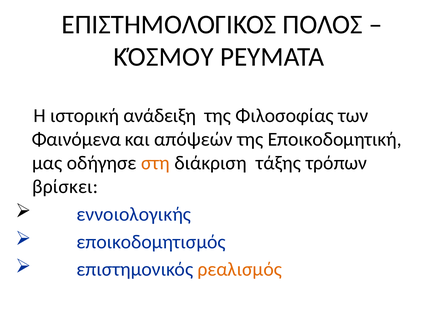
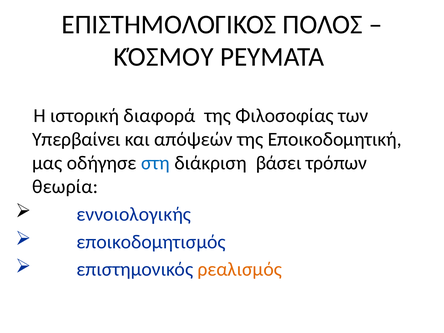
ανάδειξη: ανάδειξη -> διαφορά (160, 115)
Φαινόμενα: Φαινόμενα -> Υπερβαίνει (76, 139)
στη colour: orange -> blue (156, 163)
τάξης: τάξης -> βάσει (279, 163)
βρίσκει: βρίσκει -> θεωρία (65, 187)
